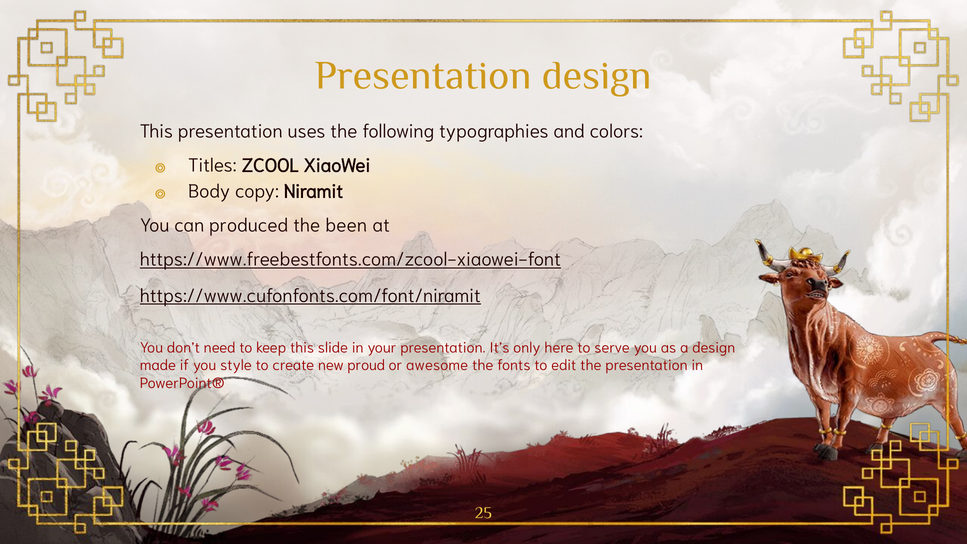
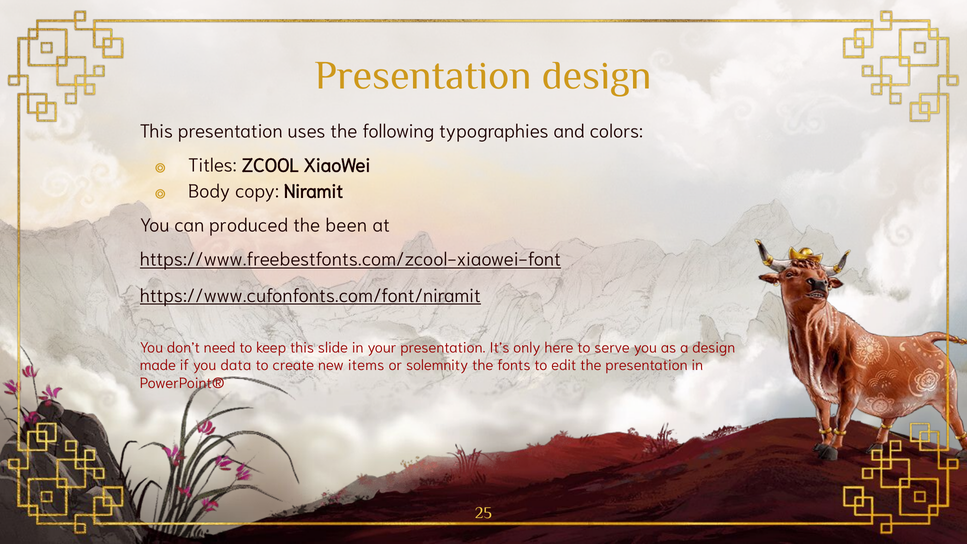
style: style -> data (236, 365)
proud: proud -> items (366, 365)
awesome: awesome -> solemnity (437, 365)
